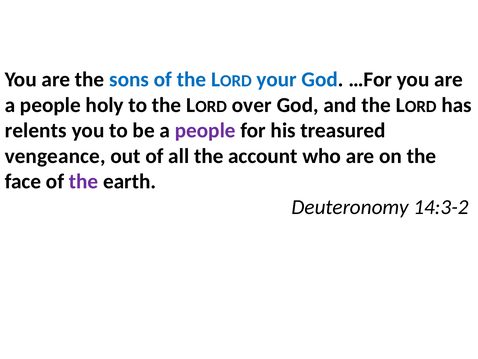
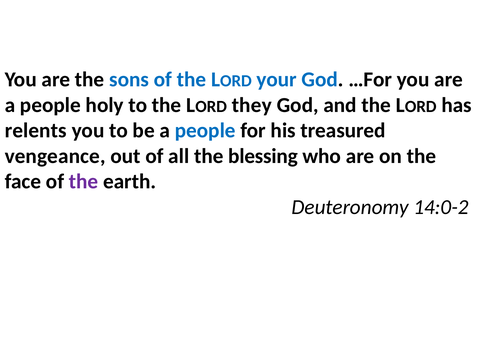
over: over -> they (252, 105)
people colour: purple -> blue (205, 130)
account: account -> blessing (263, 156)
14:3-2: 14:3-2 -> 14:0-2 (441, 207)
